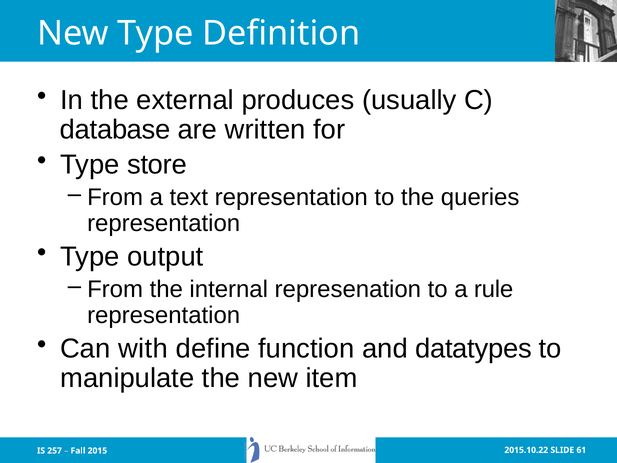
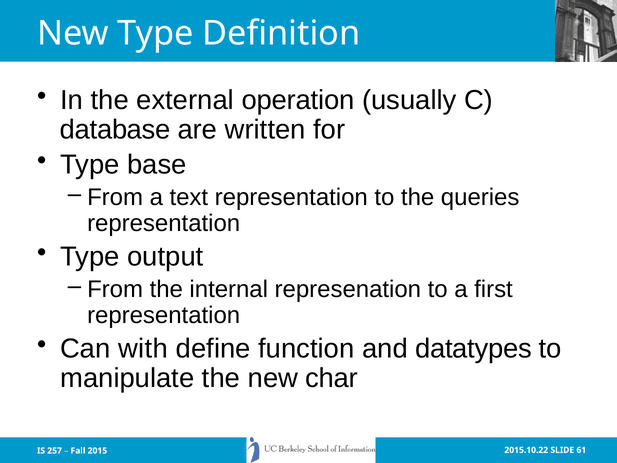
produces: produces -> operation (298, 100)
store: store -> base (157, 165)
rule: rule -> first (493, 289)
item: item -> char (332, 378)
